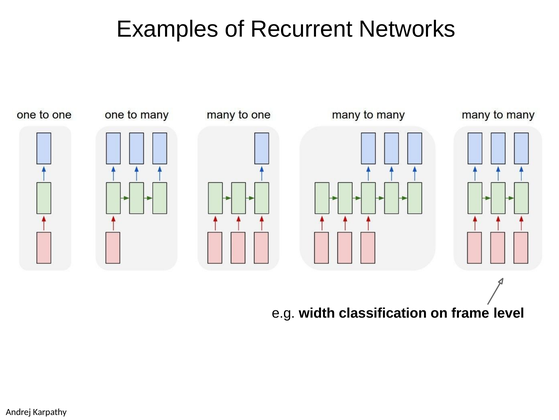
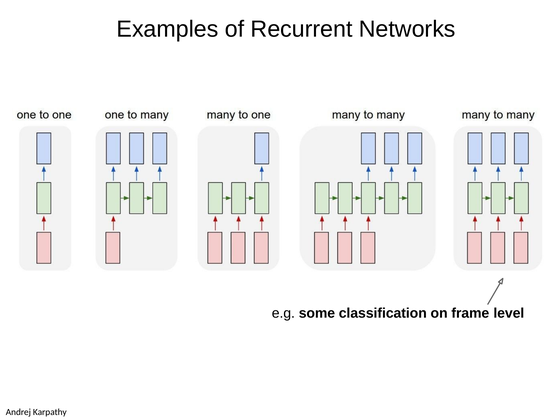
width: width -> some (317, 313)
